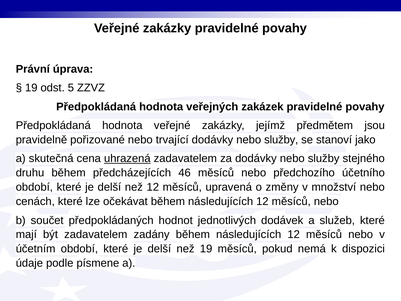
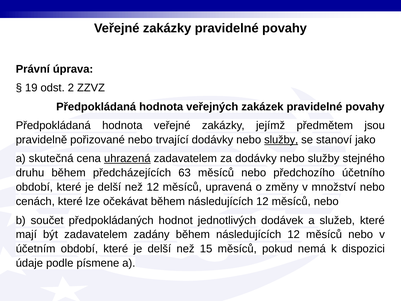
5: 5 -> 2 (71, 88)
služby underline: none -> present (281, 140)
46: 46 -> 63 (185, 173)
než 19: 19 -> 15 (206, 249)
